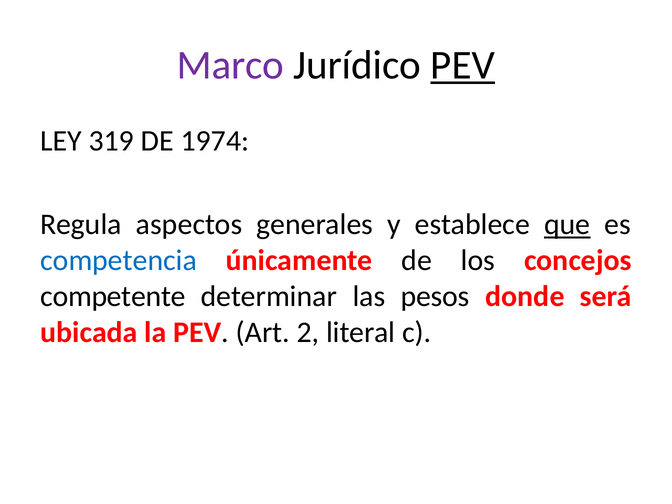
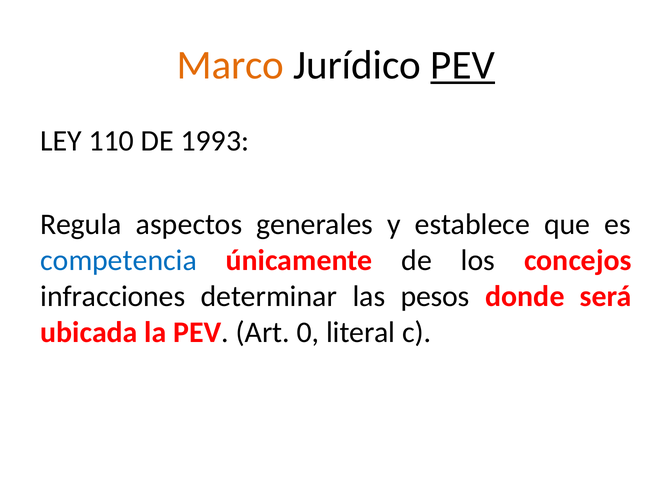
Marco colour: purple -> orange (230, 65)
319: 319 -> 110 (111, 141)
1974: 1974 -> 1993 (215, 141)
que underline: present -> none (567, 225)
competente: competente -> infracciones (113, 296)
2: 2 -> 0 (308, 332)
